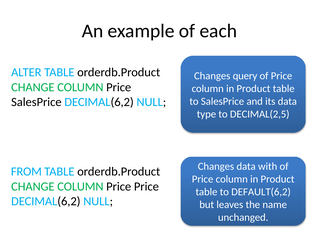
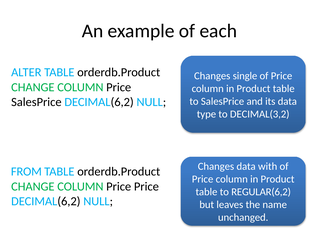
query: query -> single (245, 76)
DECIMAL(2,5: DECIMAL(2,5 -> DECIMAL(3,2 (260, 114)
DEFAULT(6,2: DEFAULT(6,2 -> REGULAR(6,2 (261, 192)
